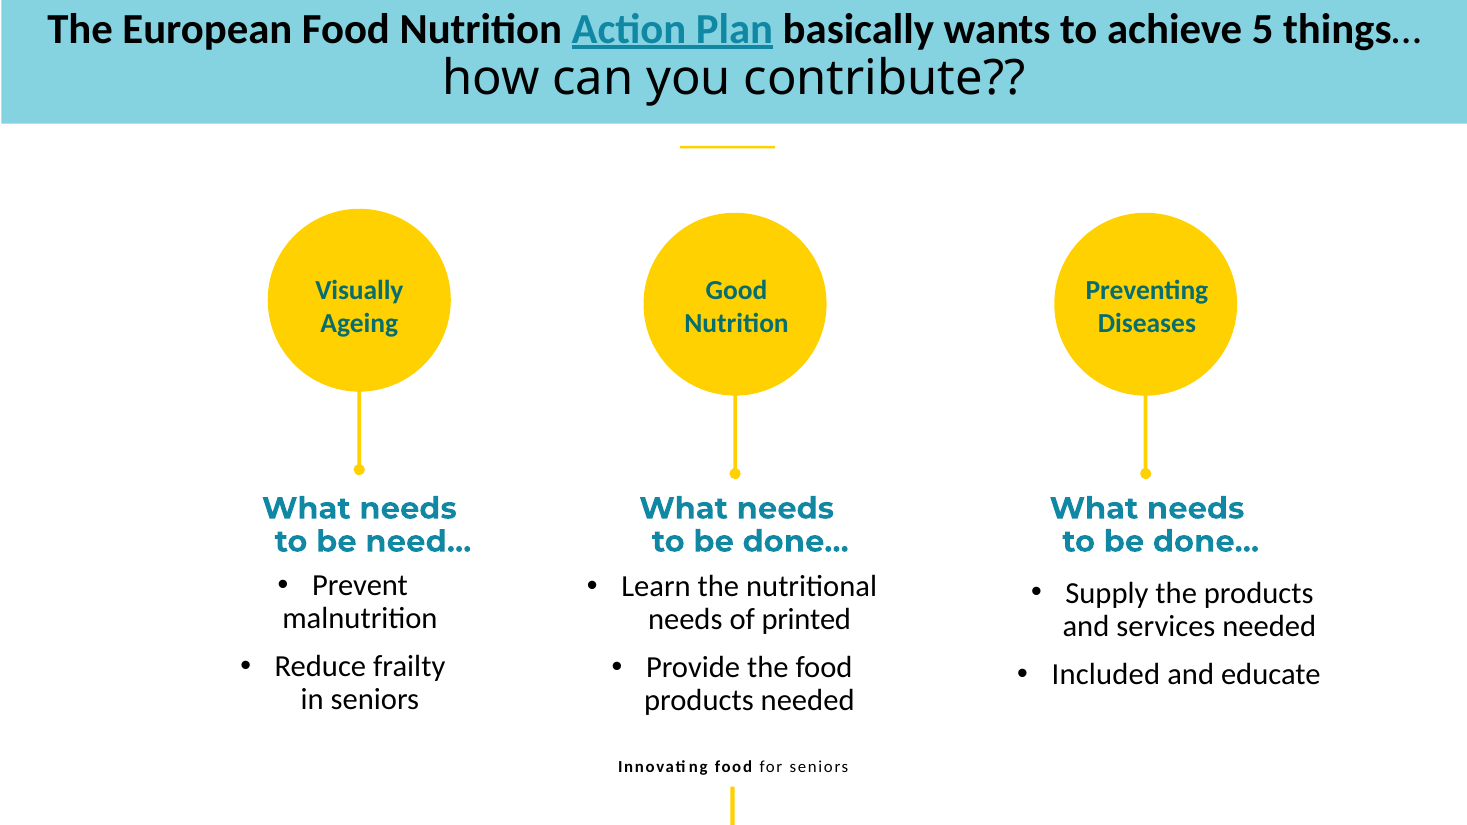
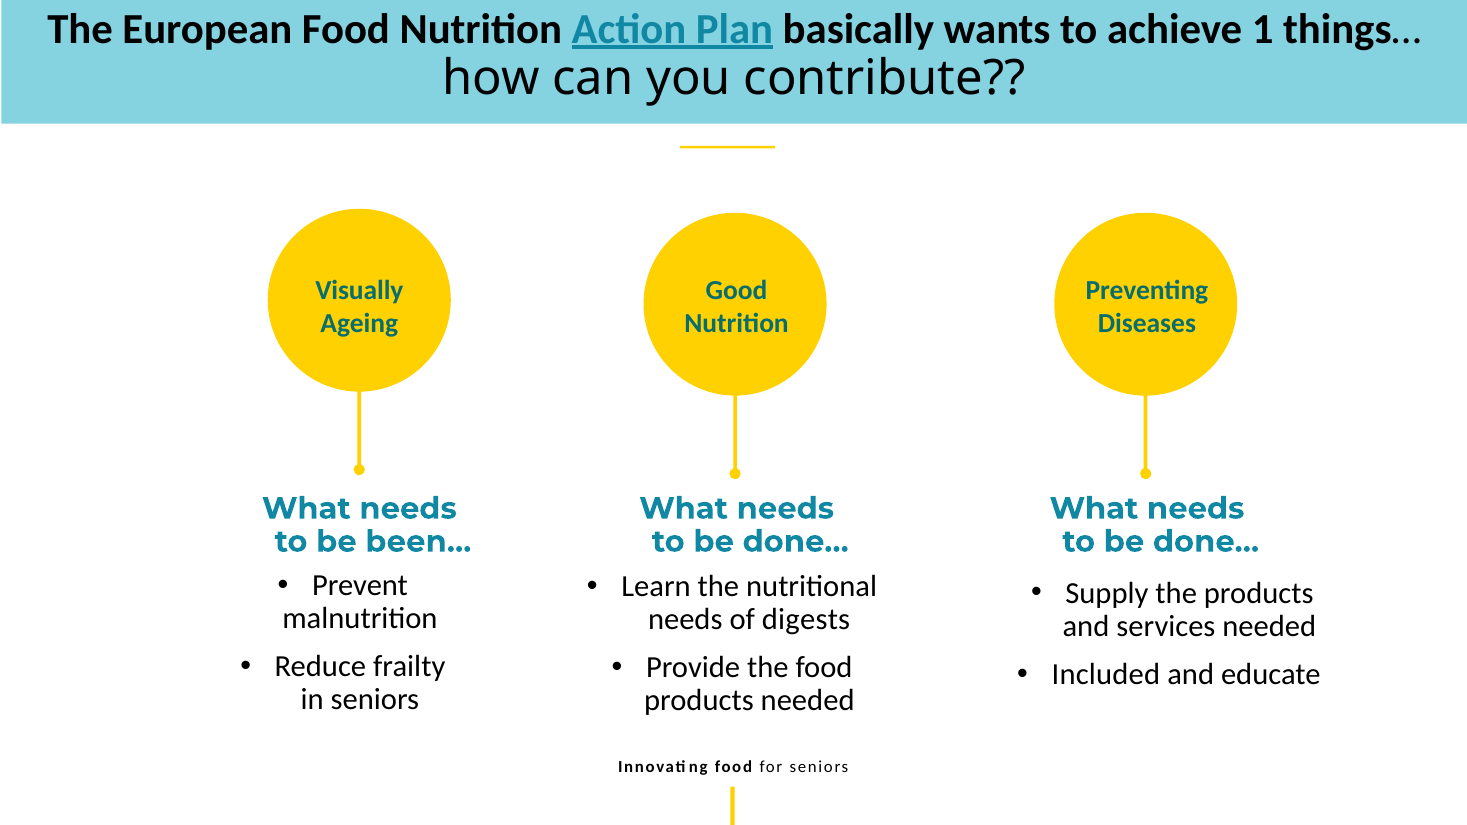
5: 5 -> 1 (1263, 29)
need…: need… -> been… (418, 542)
printed: printed -> digests (806, 620)
